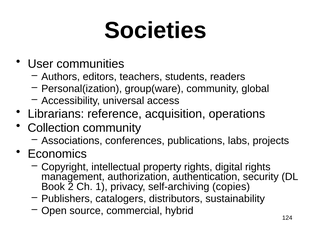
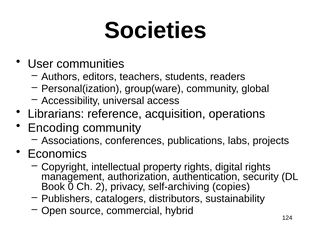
Collection: Collection -> Encoding (53, 128)
2: 2 -> 0 (71, 187)
1: 1 -> 2 (102, 187)
